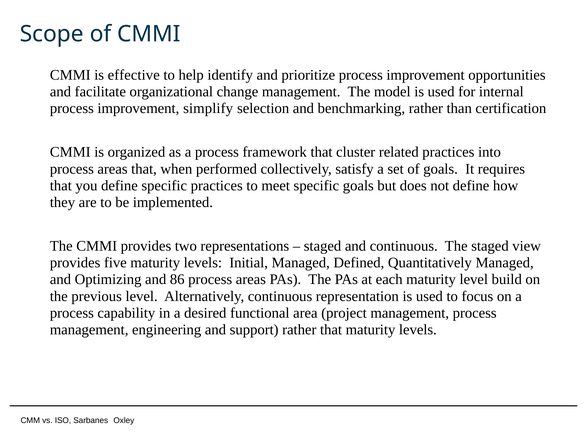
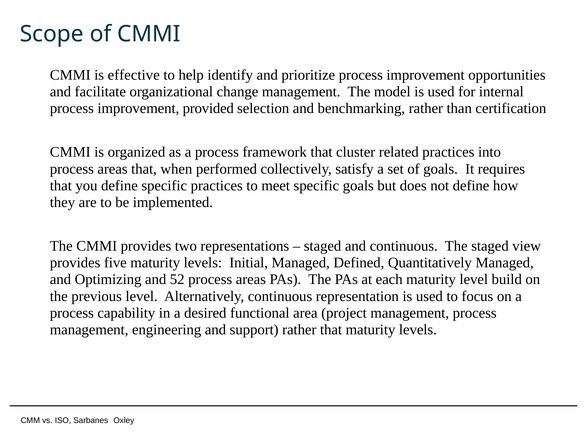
simplify: simplify -> provided (208, 109)
86: 86 -> 52 (177, 280)
